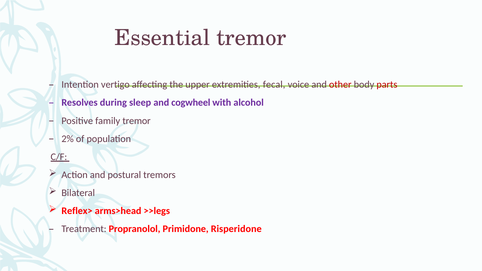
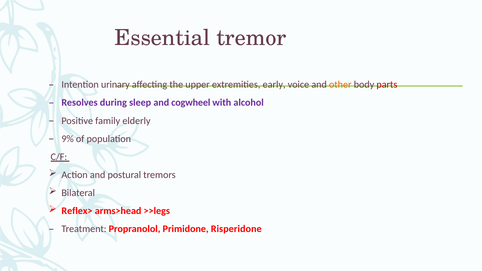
vertigo: vertigo -> urinary (115, 85)
fecal: fecal -> early (274, 85)
other colour: red -> orange (340, 85)
family tremor: tremor -> elderly (136, 121)
2%: 2% -> 9% (68, 139)
